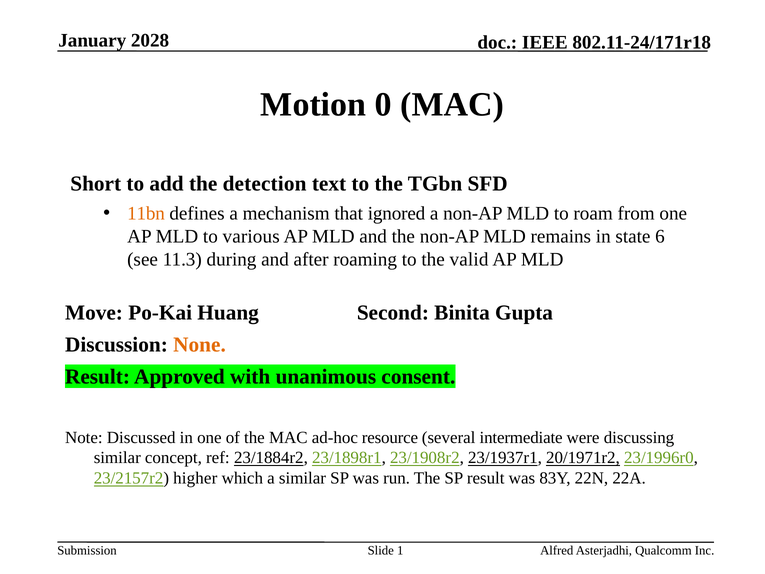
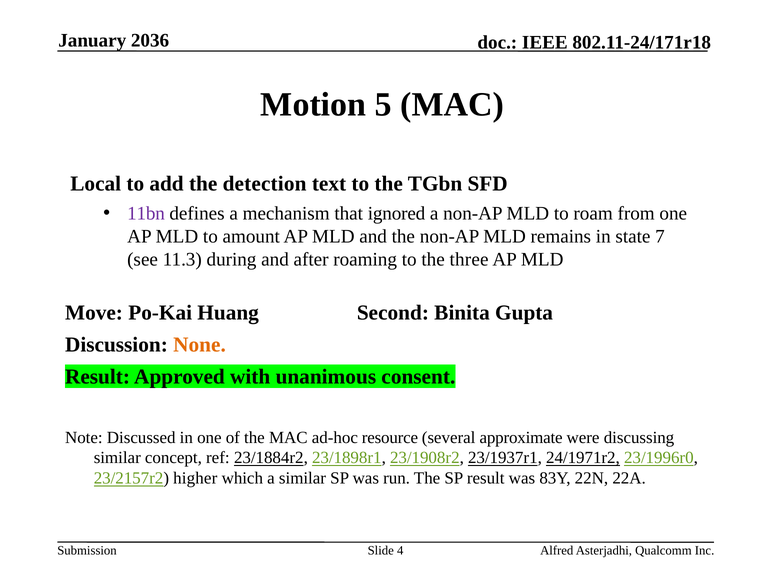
2028: 2028 -> 2036 (150, 41)
0: 0 -> 5 (383, 104)
Short: Short -> Local (96, 184)
11bn colour: orange -> purple (146, 213)
various: various -> amount (251, 236)
6: 6 -> 7 (660, 236)
valid: valid -> three (469, 259)
intermediate: intermediate -> approximate (521, 437)
20/1971r2: 20/1971r2 -> 24/1971r2 (583, 458)
1: 1 -> 4 (400, 550)
